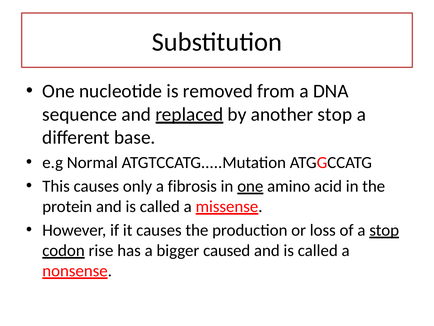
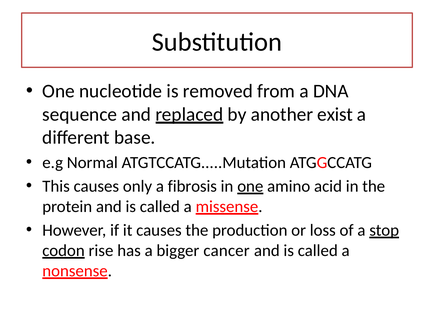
another stop: stop -> exist (335, 114)
caused: caused -> cancer (227, 250)
